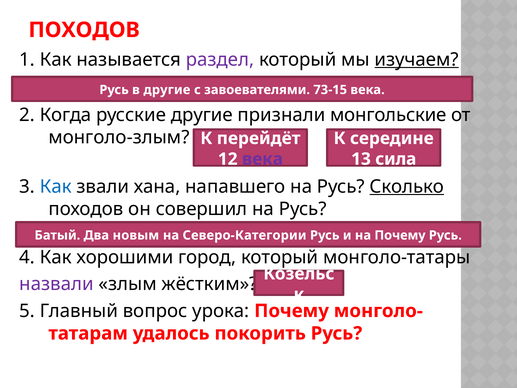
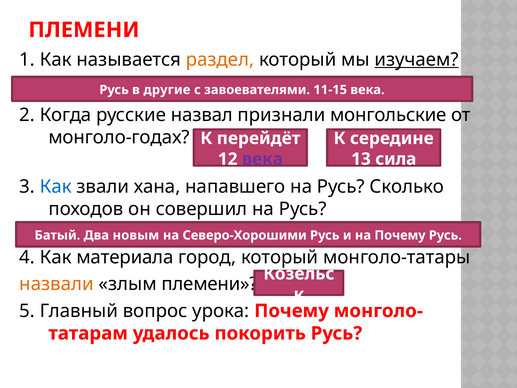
ПОХОДОВ: ПОХОДОВ -> ПЛЕМЕНИ (84, 30)
раздел colour: purple -> orange (220, 60)
73-15: 73-15 -> 11-15 (330, 90)
русские другие: другие -> назвал (202, 115)
монголо-злым: монголо-злым -> монголо-годах (119, 137)
Сколько underline: present -> none (407, 186)
Северо-Категории: Северо-Категории -> Северо-Хорошими (245, 235)
хорошими: хорошими -> материала (125, 257)
назвали colour: purple -> orange (57, 284)
злым жёстким: жёстким -> племени (210, 284)
